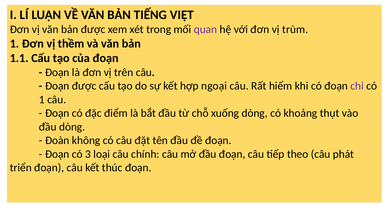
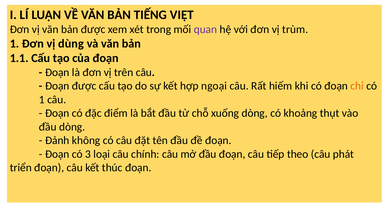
thềm: thềm -> dùng (71, 44)
chỉ colour: purple -> orange (357, 86)
Đoàn: Đoàn -> Đảnh (57, 140)
